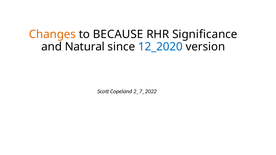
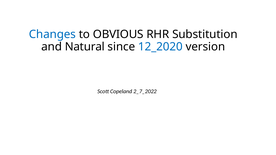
Changes colour: orange -> blue (52, 34)
BECAUSE: BECAUSE -> OBVIOUS (118, 34)
Significance: Significance -> Substitution (205, 34)
